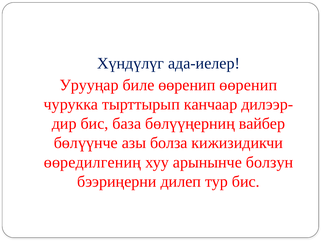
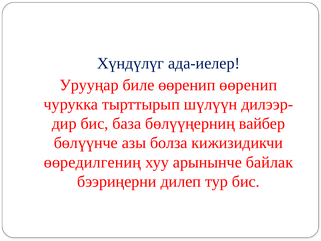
канчаар: канчаар -> шүлүүн (211, 104)
болзун: болзун -> байлак (270, 162)
